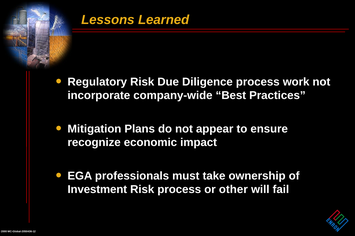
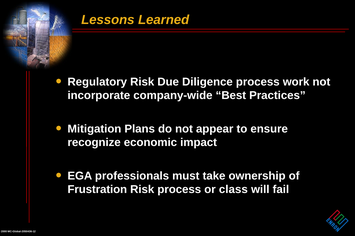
Investment: Investment -> Frustration (97, 190)
other: other -> class (233, 190)
